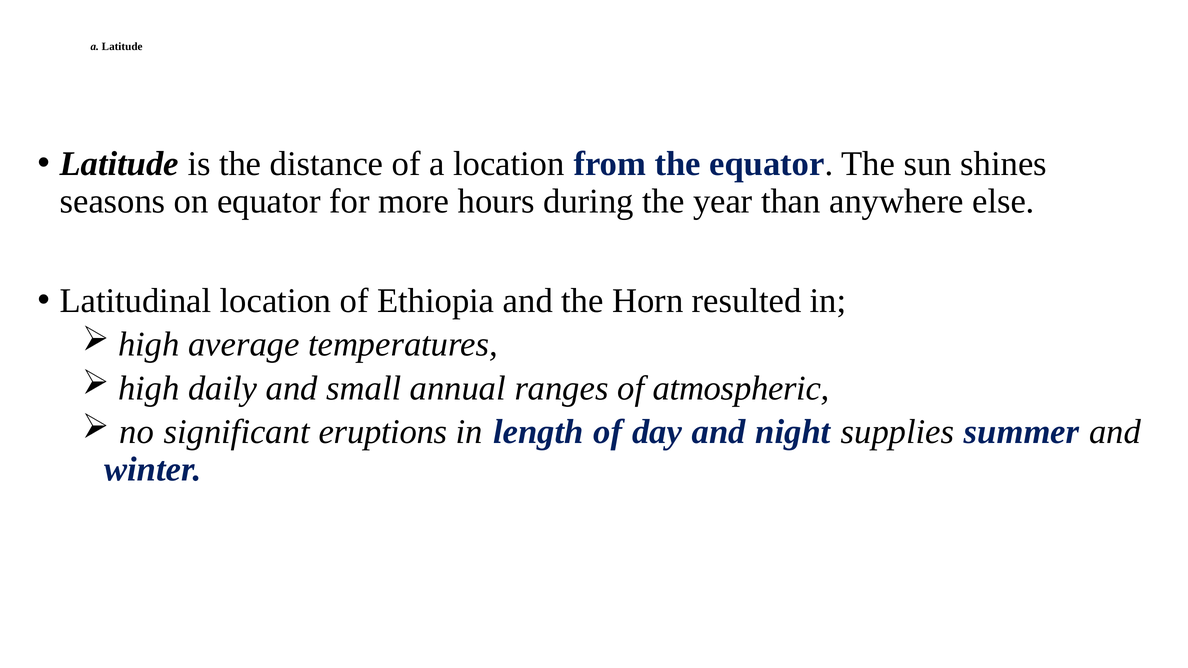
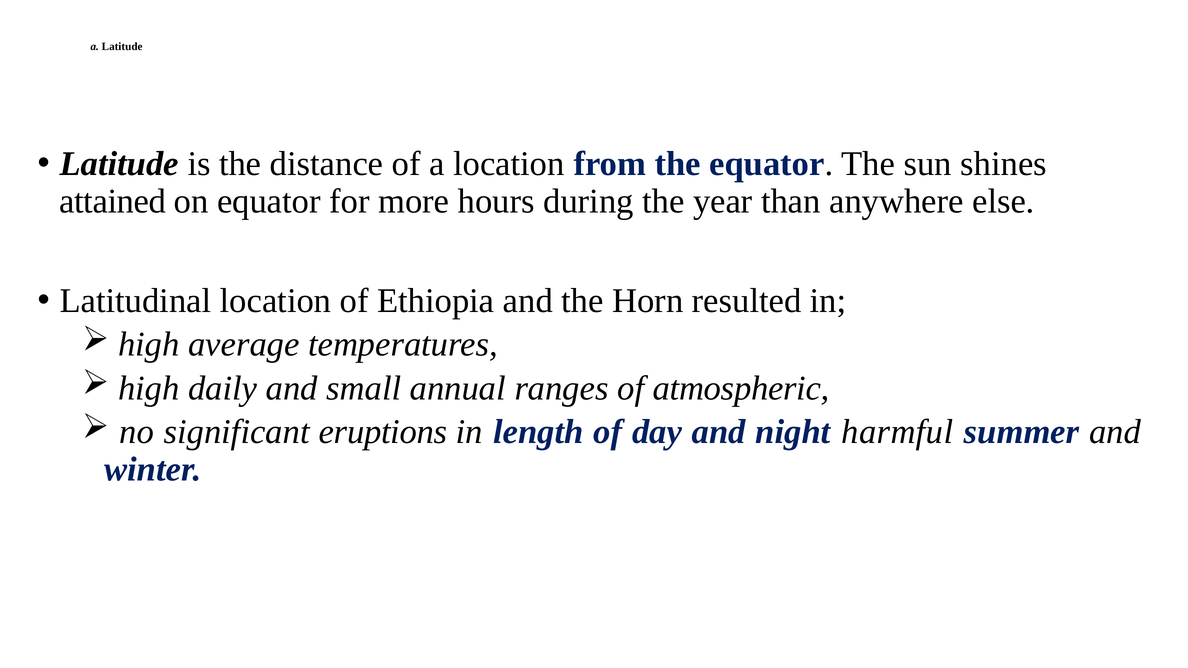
seasons: seasons -> attained (113, 201)
supplies: supplies -> harmful (897, 432)
